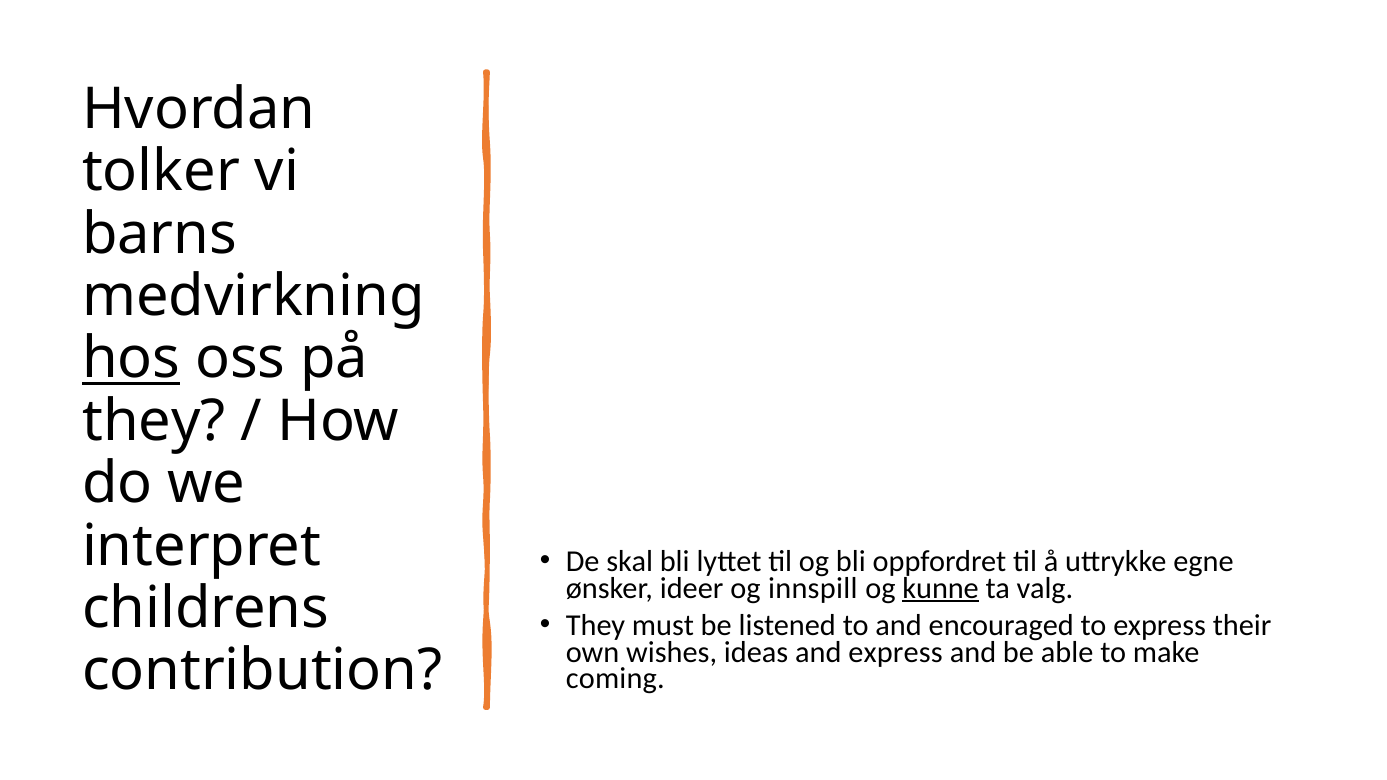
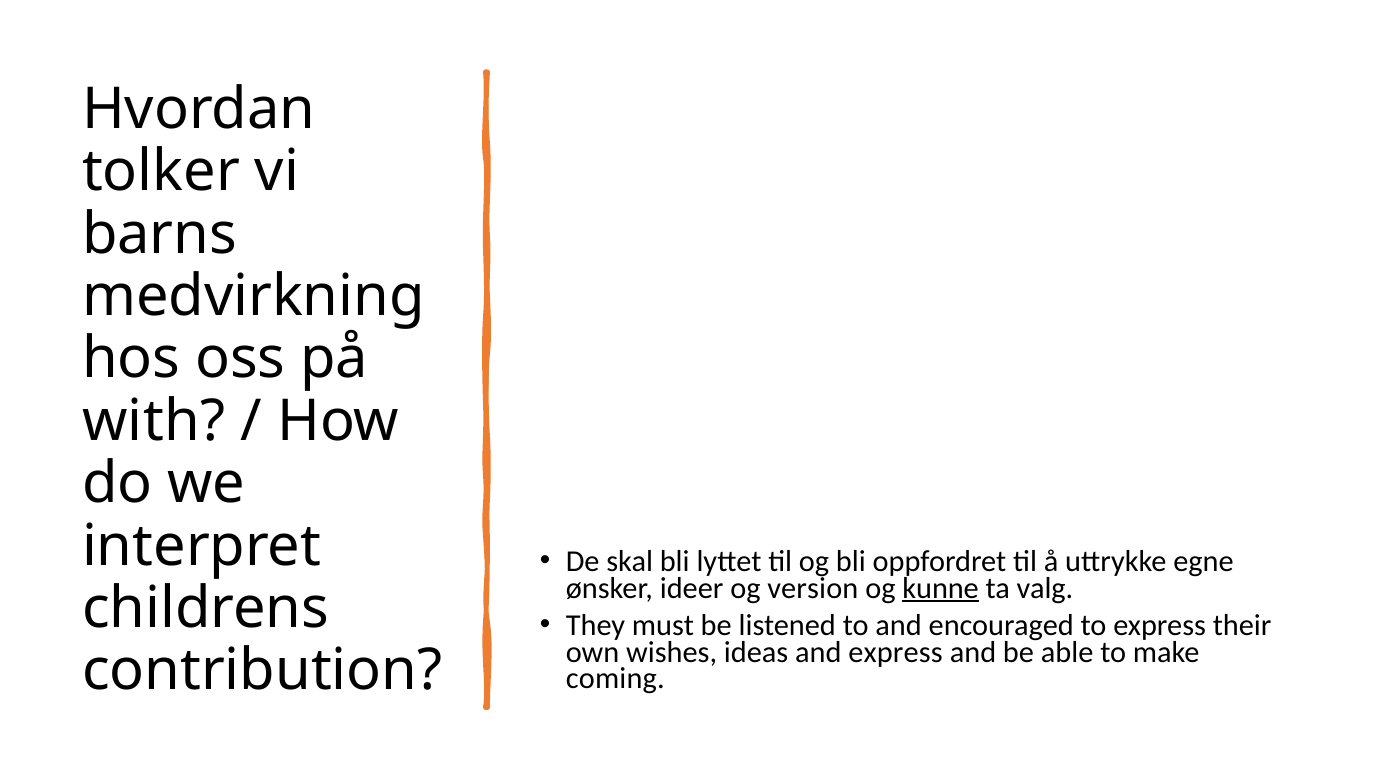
hos underline: present -> none (131, 359)
they: they -> with (154, 421)
innspill: innspill -> version (813, 588)
